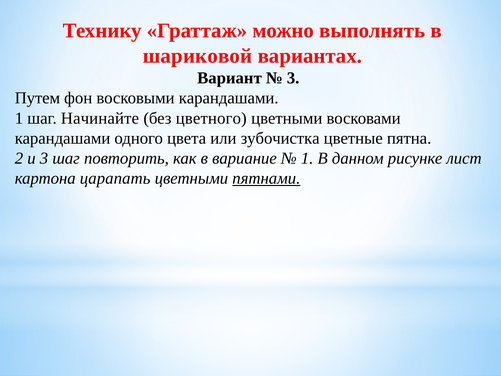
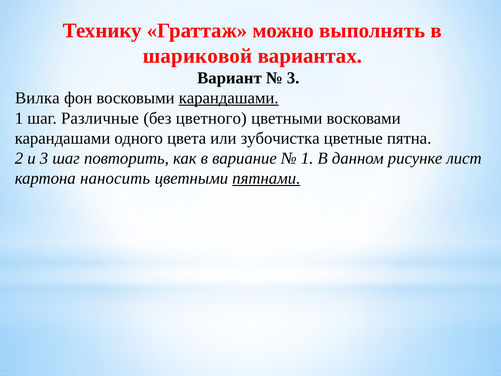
Путем: Путем -> Вилка (37, 98)
карандашами underline: none -> present (229, 98)
Начинайте: Начинайте -> Различные (100, 118)
царапать: царапать -> наносить (115, 178)
